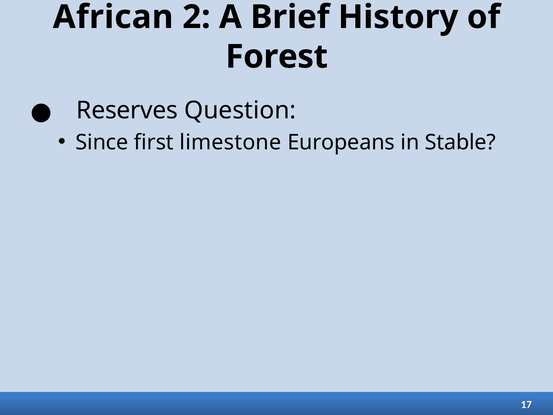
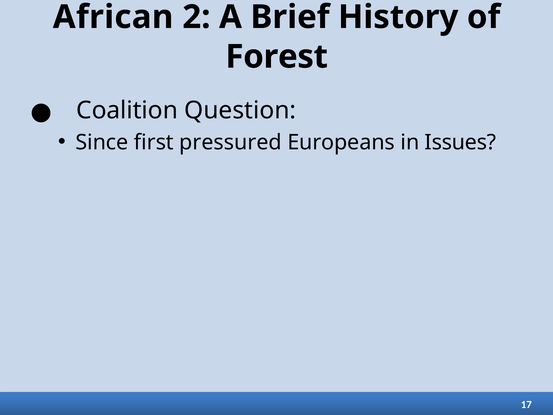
Reserves: Reserves -> Coalition (127, 110)
limestone: limestone -> pressured (231, 142)
Stable: Stable -> Issues (460, 142)
